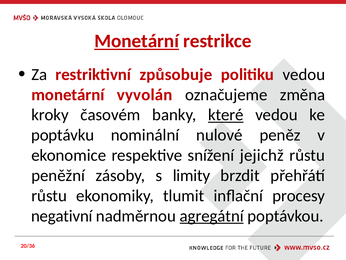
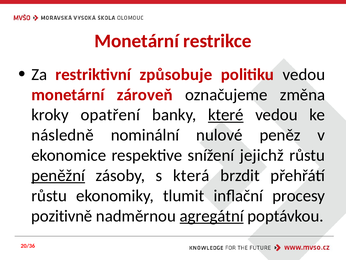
Monetární underline: present -> none (137, 41)
vyvolán: vyvolán -> zároveň (145, 95)
časovém: časovém -> opatření (110, 115)
poptávku: poptávku -> následně (63, 135)
peněžní underline: none -> present (58, 175)
limity: limity -> která (191, 175)
negativní: negativní -> pozitivně (62, 216)
